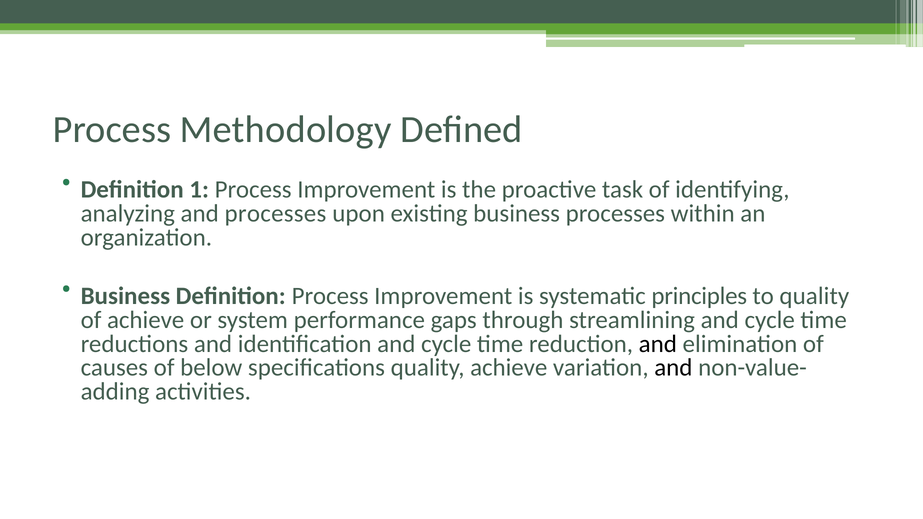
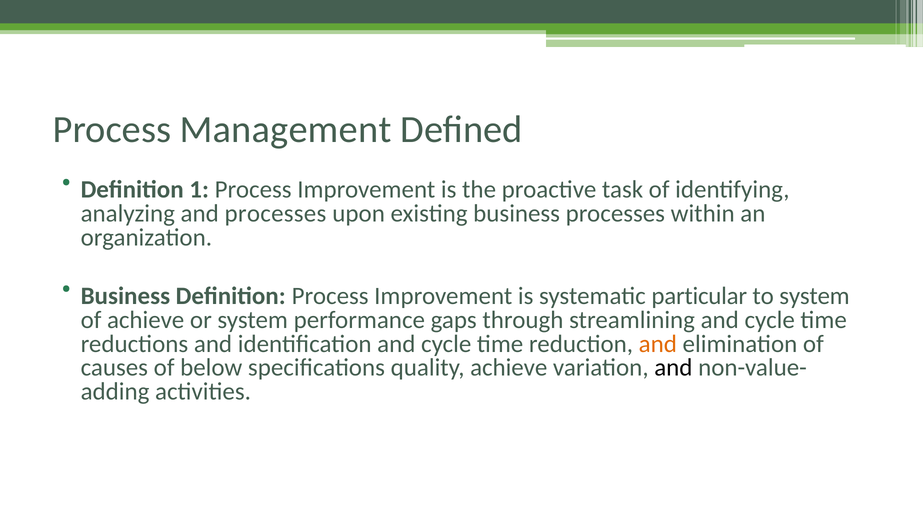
Methodology: Methodology -> Management (286, 130)
principles: principles -> particular (699, 296)
to quality: quality -> system (815, 296)
and colour: black -> orange (658, 344)
